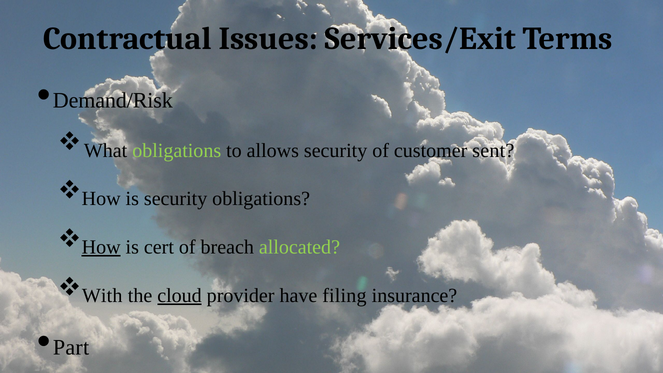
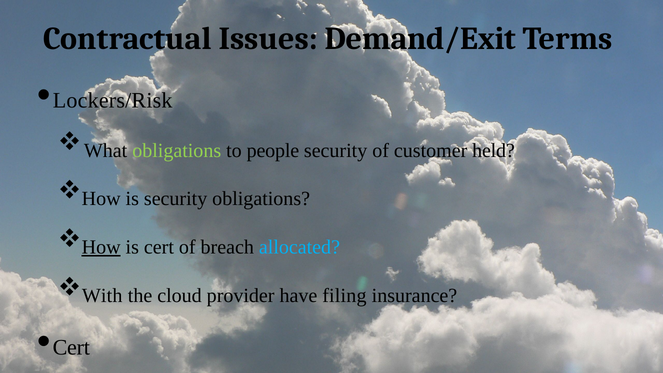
Services/Exit: Services/Exit -> Demand/Exit (420, 39)
Demand/Risk: Demand/Risk -> Lockers/Risk (113, 101)
allows: allows -> people (273, 150)
sent: sent -> held (494, 150)
allocated colour: light green -> light blue (299, 247)
cloud underline: present -> none (179, 295)
Part: Part -> Cert (71, 347)
